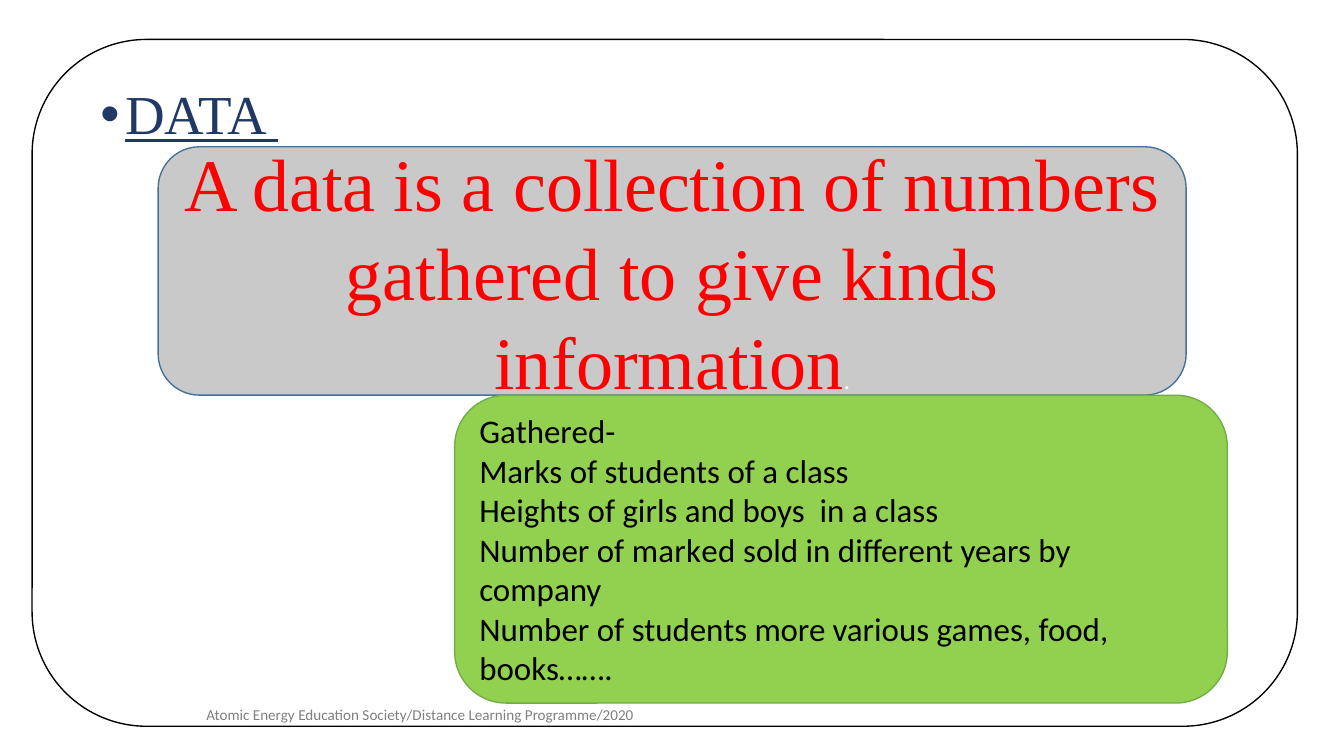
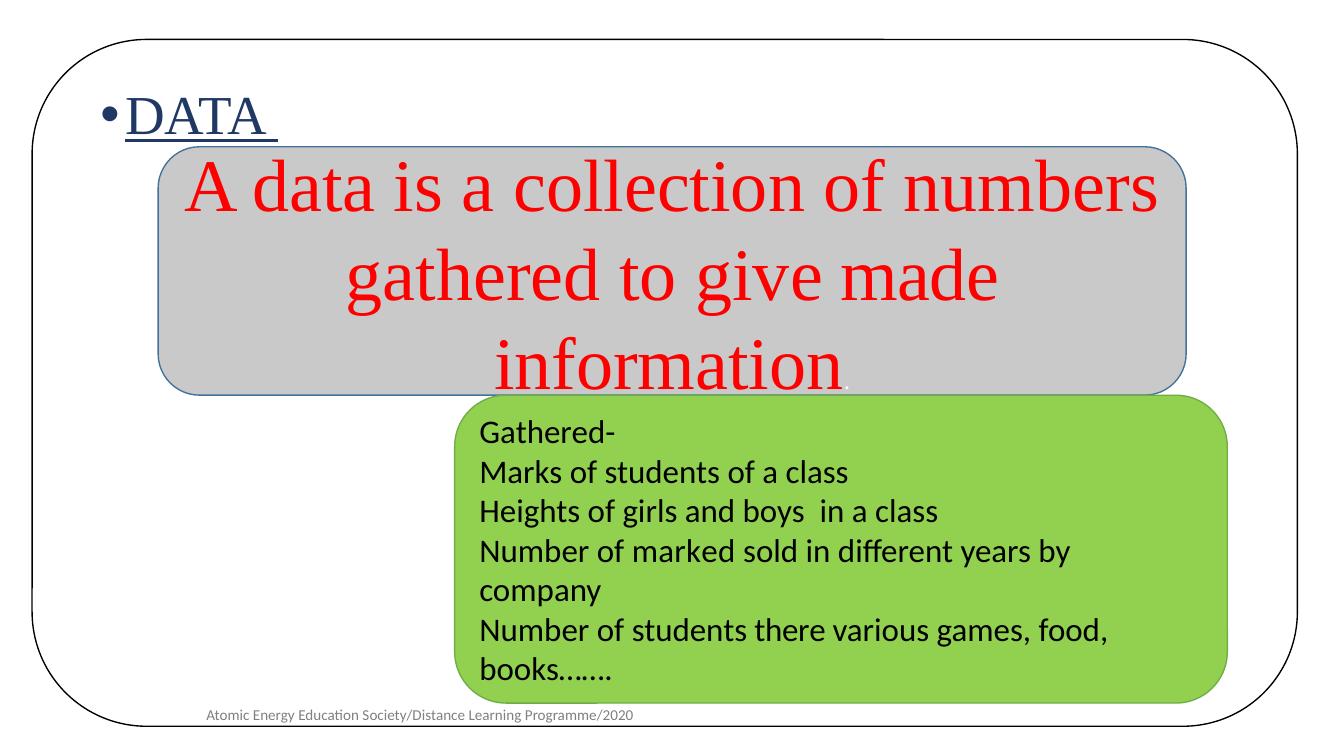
kinds: kinds -> made (920, 276)
more: more -> there (790, 631)
